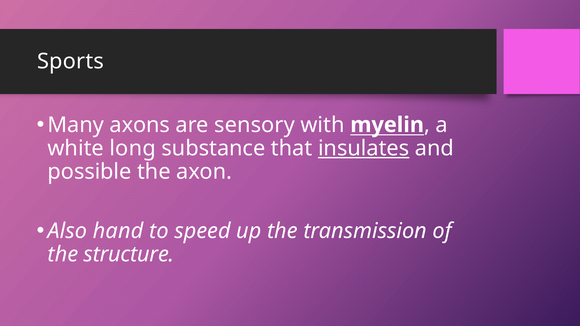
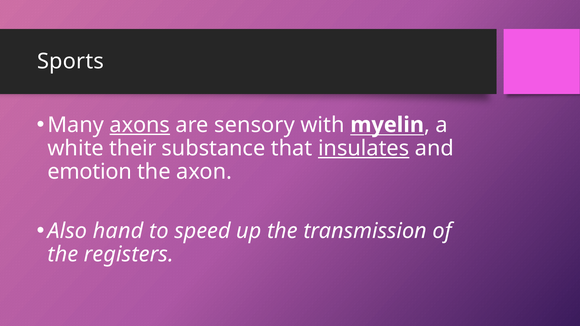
axons underline: none -> present (140, 125)
long: long -> their (133, 148)
possible: possible -> emotion (90, 172)
structure: structure -> registers (129, 255)
